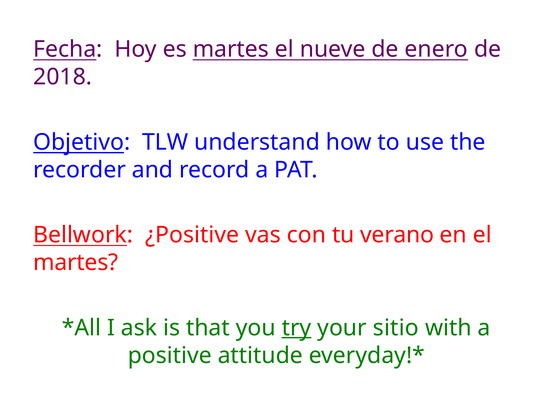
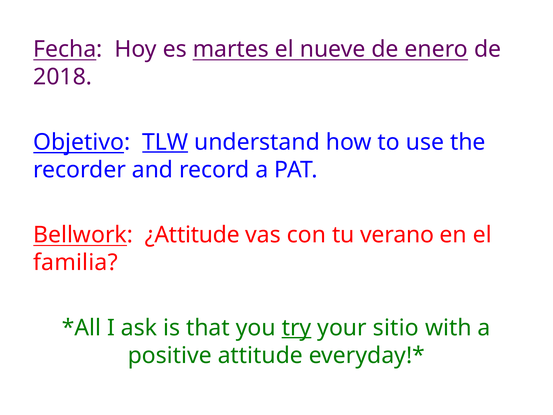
TLW underline: none -> present (165, 142)
¿Positive: ¿Positive -> ¿Attitude (192, 235)
martes: martes -> familia (75, 263)
